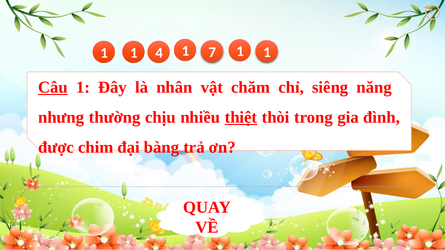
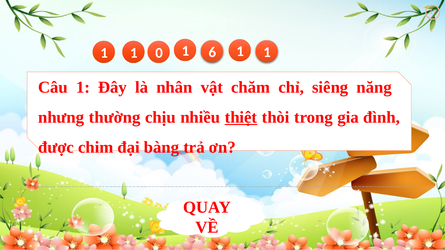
4: 4 -> 0 (159, 53)
7: 7 -> 6 (212, 52)
Câu underline: present -> none (53, 87)
